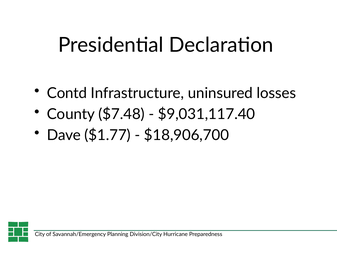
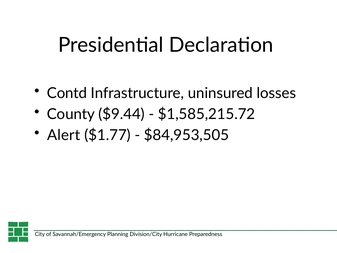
$7.48: $7.48 -> $9.44 (122, 114)
$9,031,117.40: $9,031,117.40 -> $1,585,215.72 (207, 114)
Dave: Dave -> Alert (64, 135)
$18,906,700: $18,906,700 -> $84,953,505 (186, 135)
